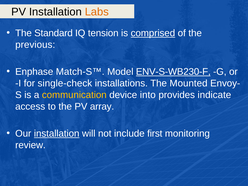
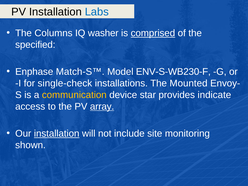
Labs colour: orange -> blue (97, 12)
Standard: Standard -> Columns (53, 33)
tension: tension -> washer (103, 33)
previous: previous -> specified (35, 45)
ENV-S-WB230-F underline: present -> none (173, 72)
into: into -> star (148, 95)
array underline: none -> present (102, 106)
first: first -> site (155, 133)
review: review -> shown (30, 145)
